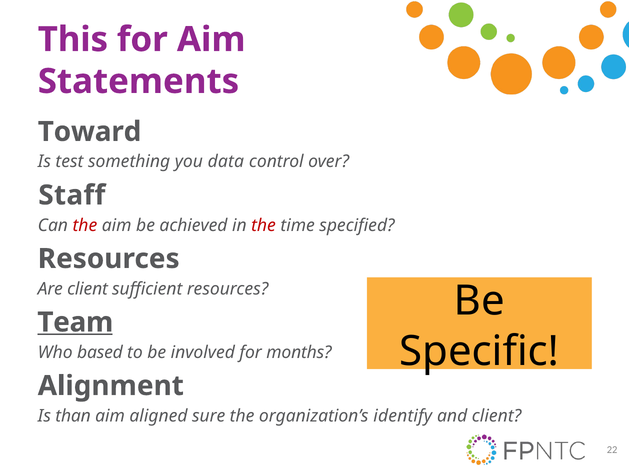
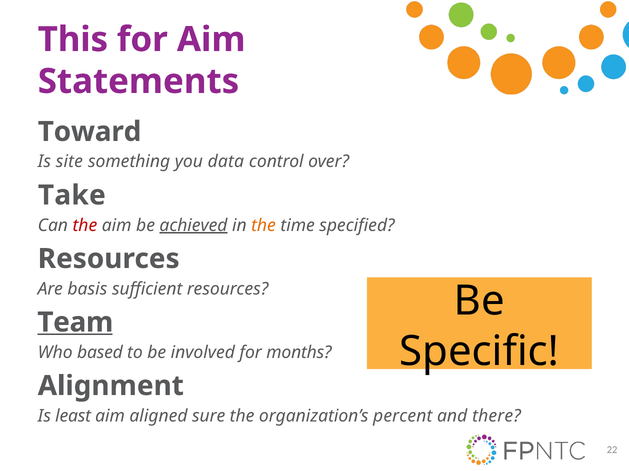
test: test -> site (69, 162)
Staff: Staff -> Take (72, 196)
achieved underline: none -> present (193, 226)
the colour: red -> orange (264, 226)
Are client: client -> basis (87, 289)
than: than -> least (73, 416)
identify: identify -> percent (403, 416)
and client: client -> there (497, 416)
